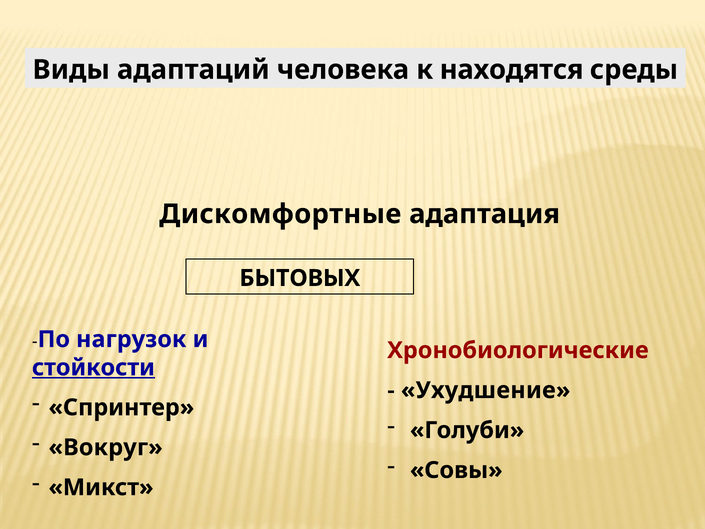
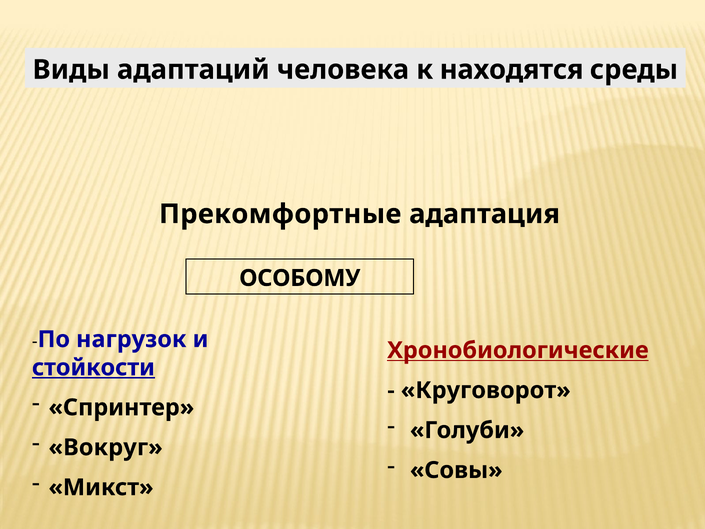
Дискомфортные: Дискомфортные -> Прекомфортные (280, 214)
БЫТОВЫХ: БЫТОВЫХ -> ОСОБОМУ (300, 278)
Хронобиологические underline: none -> present (518, 350)
Ухудшение: Ухудшение -> Круговорот (486, 390)
